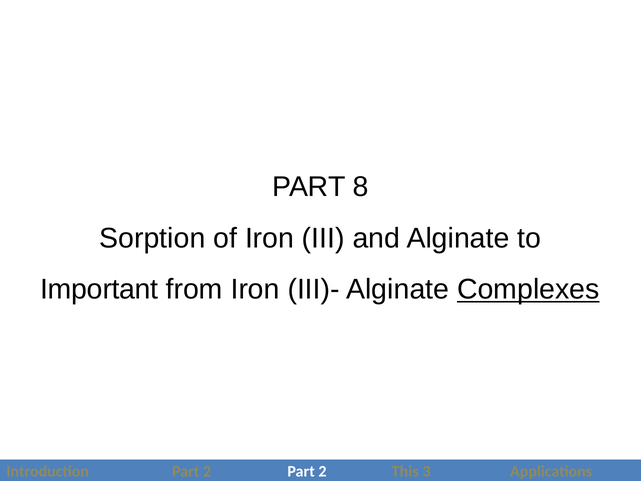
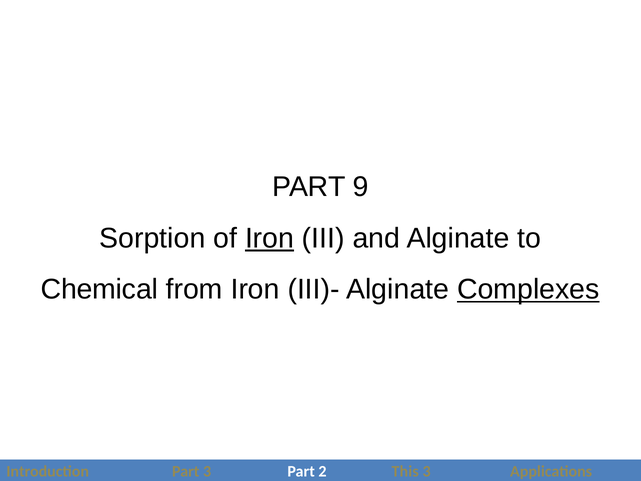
8: 8 -> 9 (361, 187)
Iron underline: none -> present (270, 238)
Important: Important -> Chemical (99, 289)
Introduction Part 2: 2 -> 3 (207, 471)
